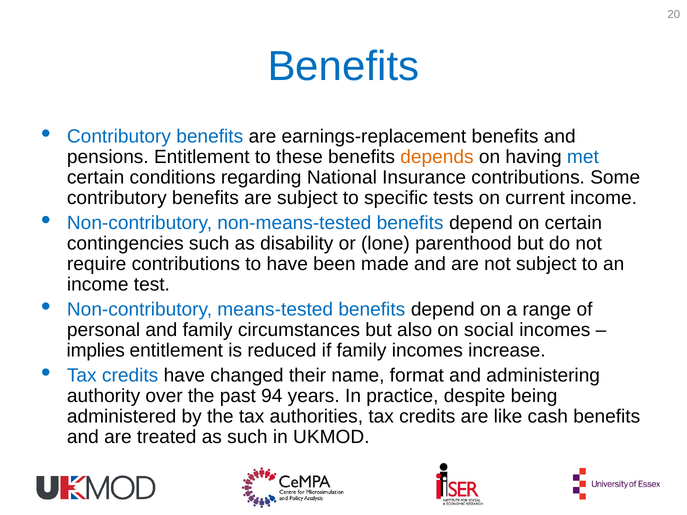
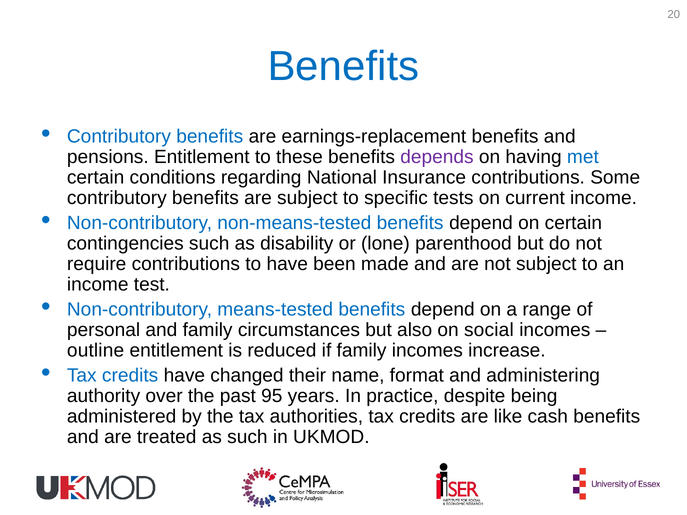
depends colour: orange -> purple (437, 157)
implies: implies -> outline (96, 351)
94: 94 -> 95 (272, 396)
